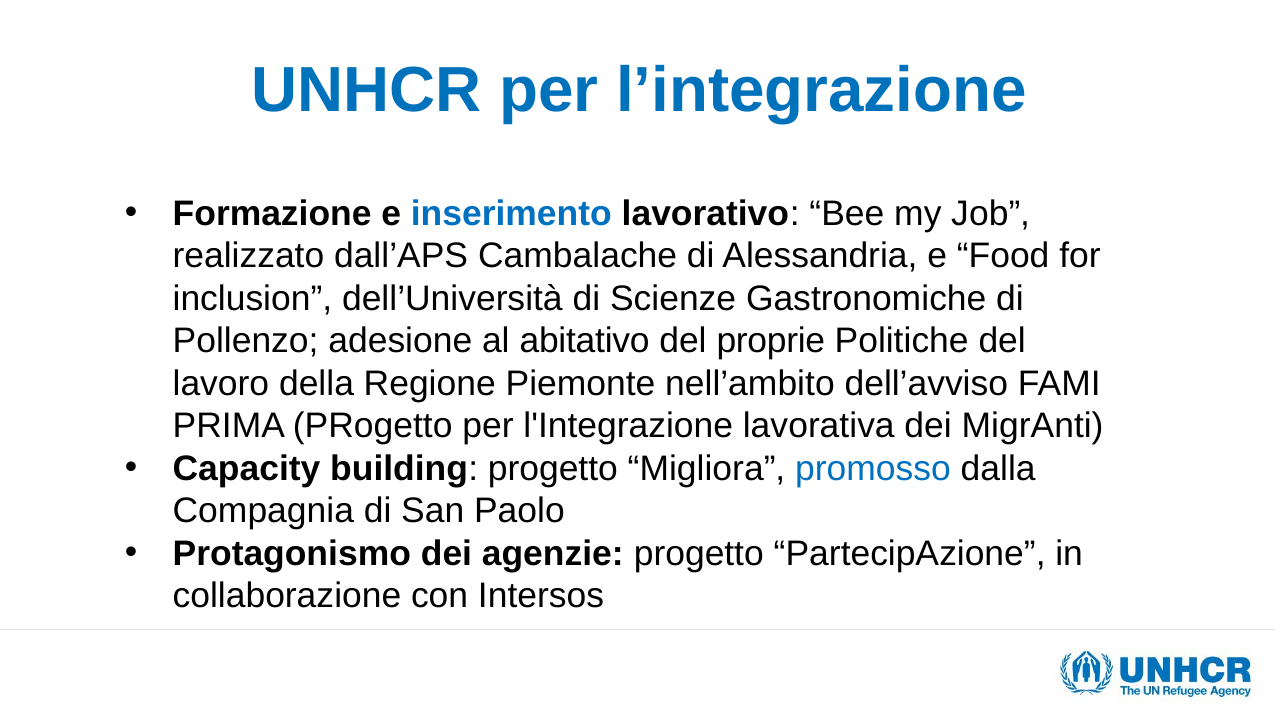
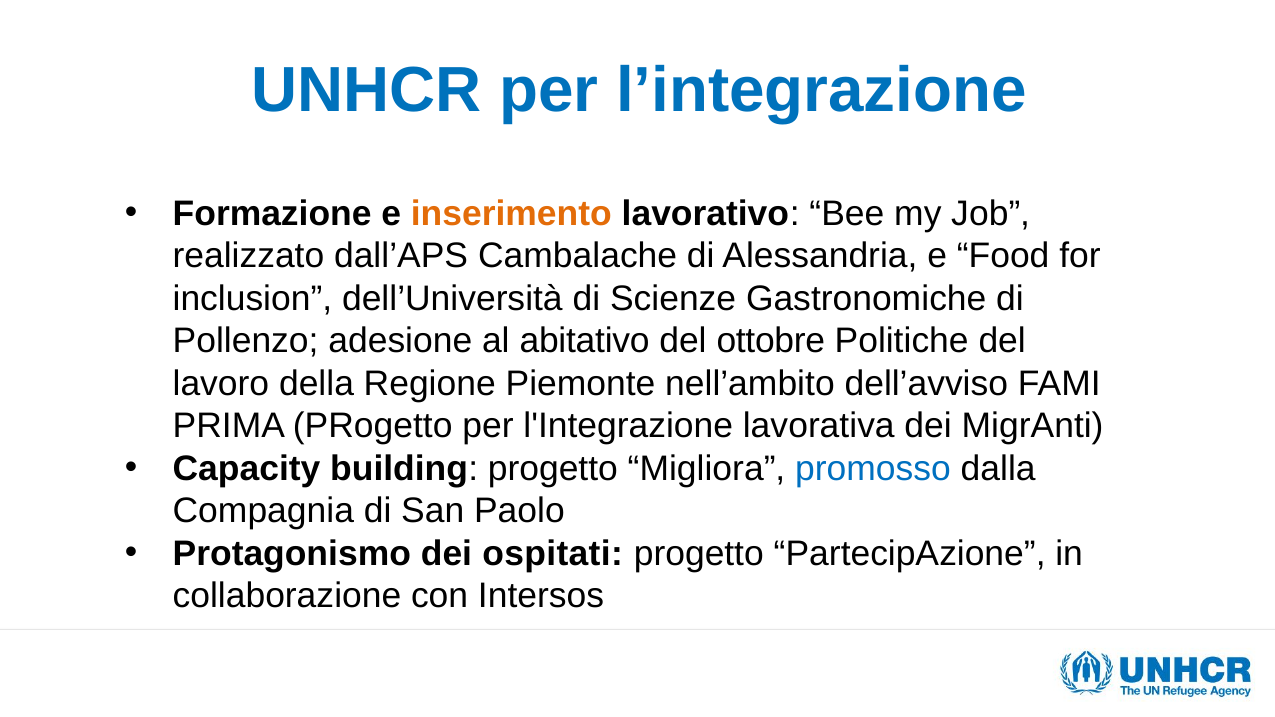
inserimento colour: blue -> orange (511, 213)
proprie: proprie -> ottobre (771, 341)
agenzie: agenzie -> ospitati (553, 554)
